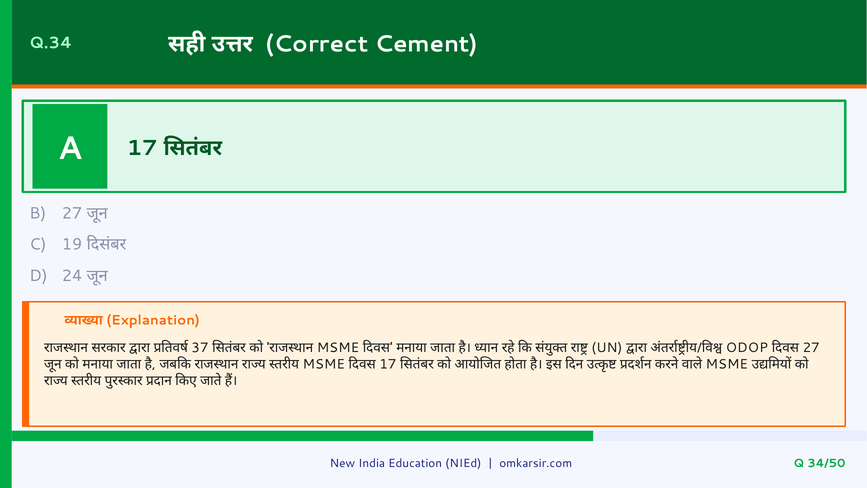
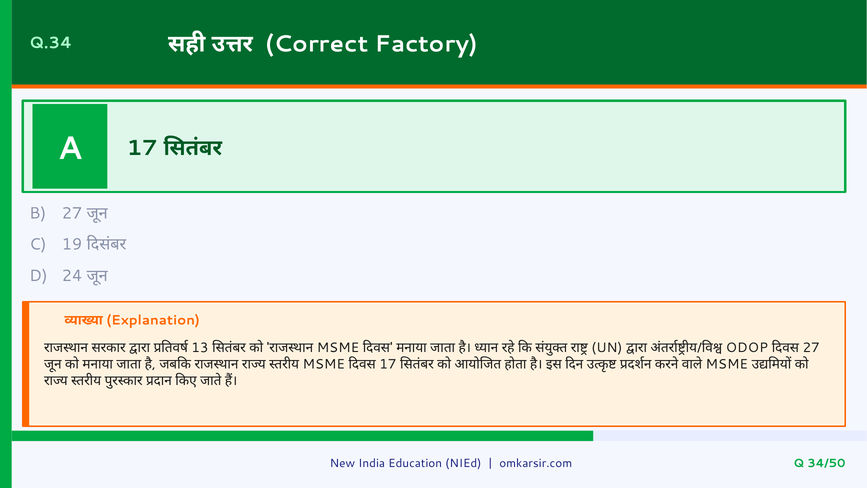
Cement: Cement -> Factory (426, 44)
37: 37 -> 13 (200, 348)
